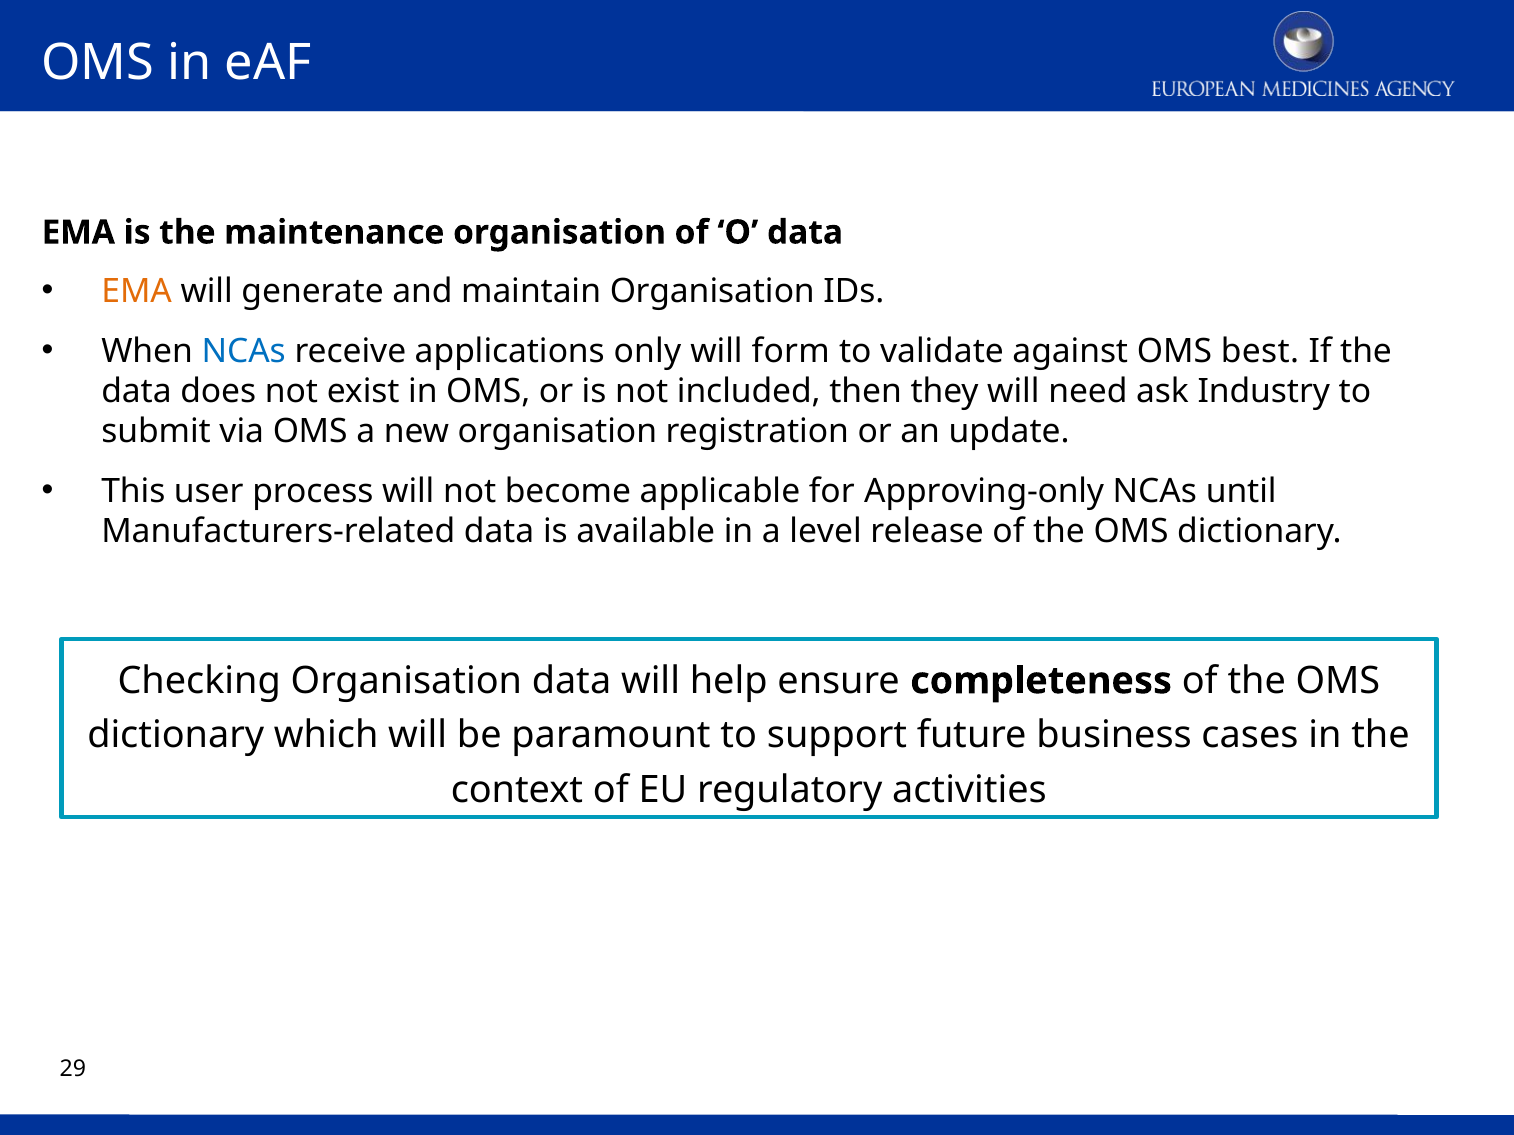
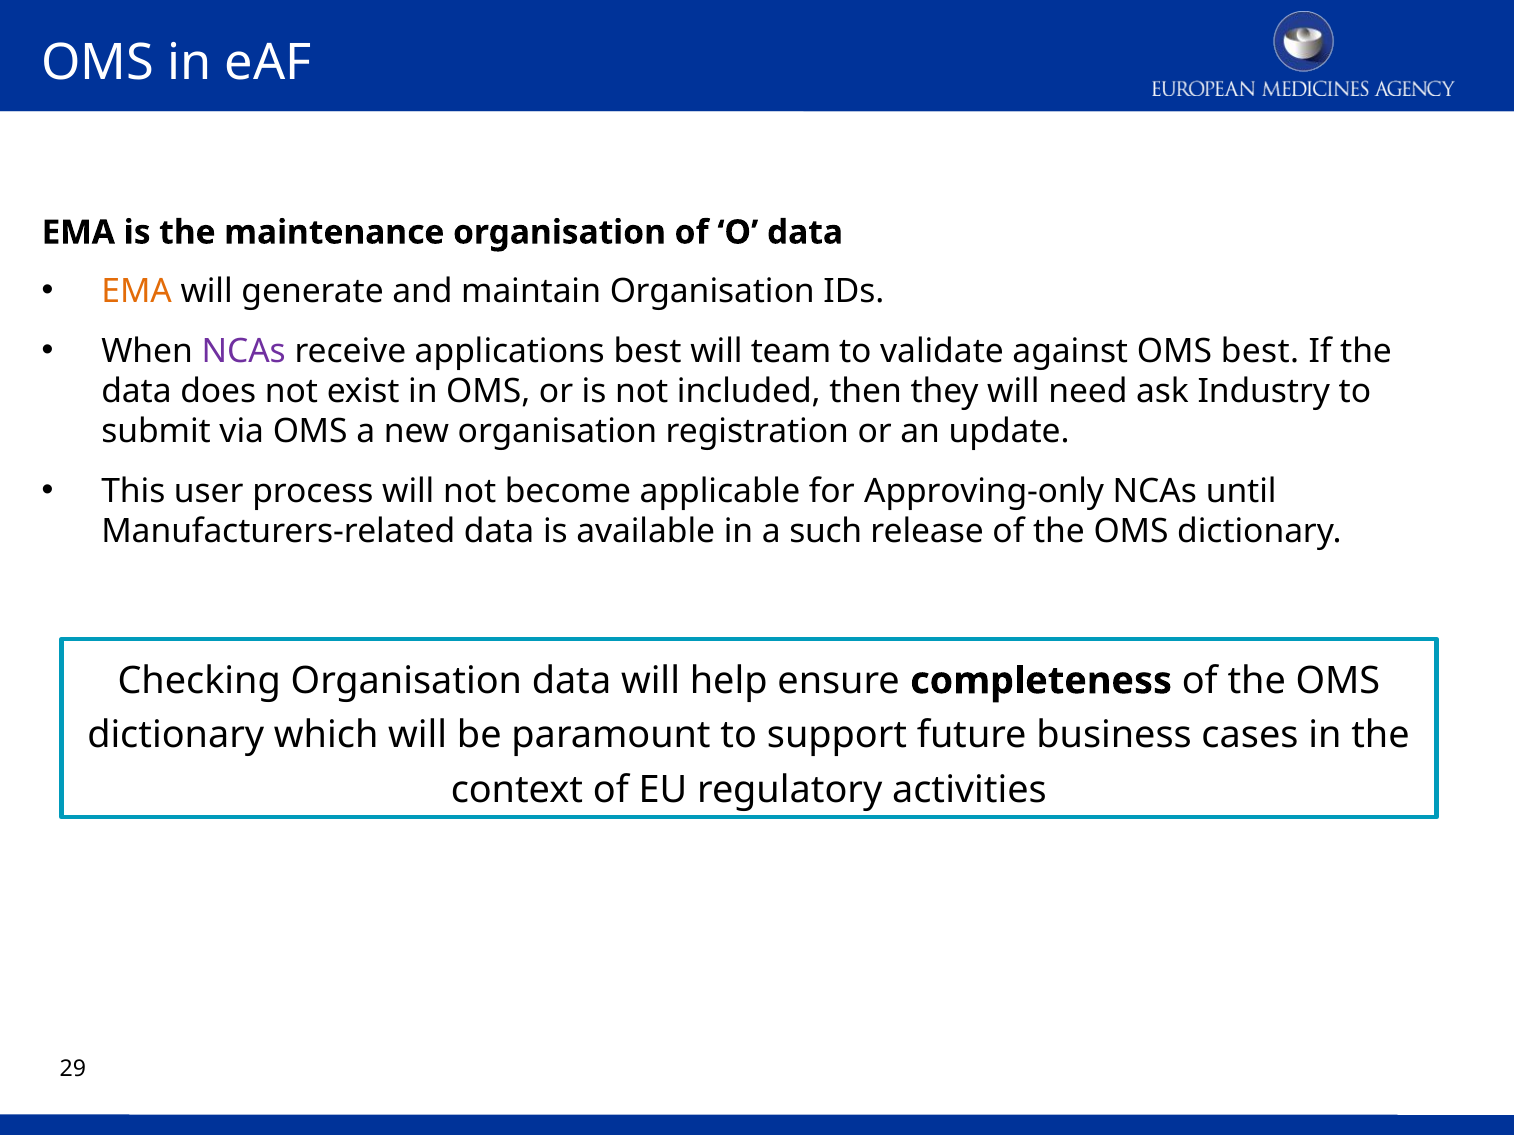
NCAs colour: blue -> purple (244, 351)
applications only: only -> best (648, 351)
form: form -> team (791, 351)
level: level -> such (826, 532)
